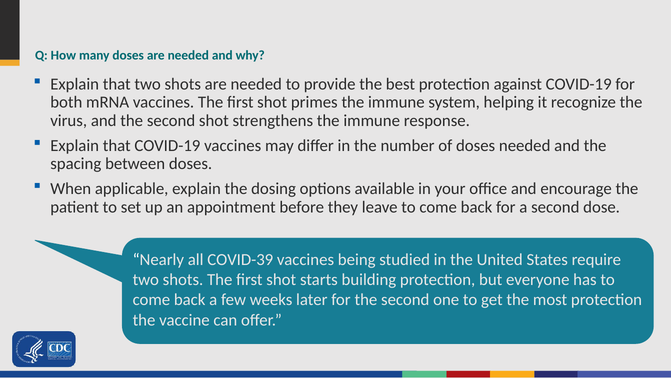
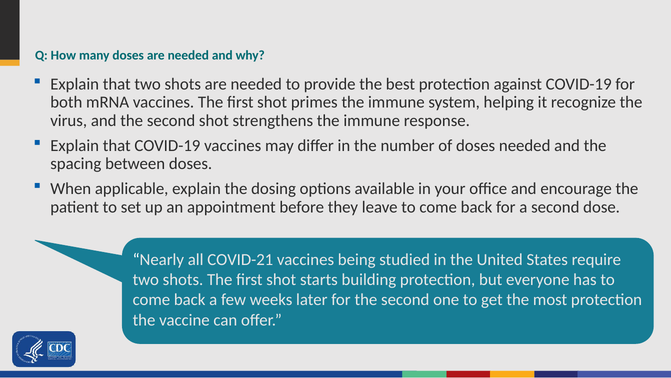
COVID-39: COVID-39 -> COVID-21 (240, 259)
